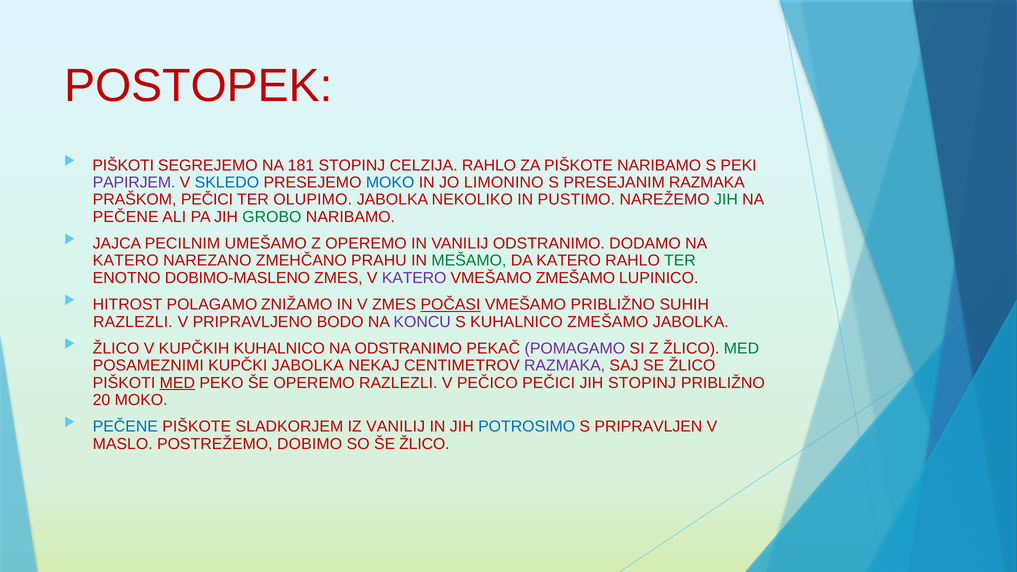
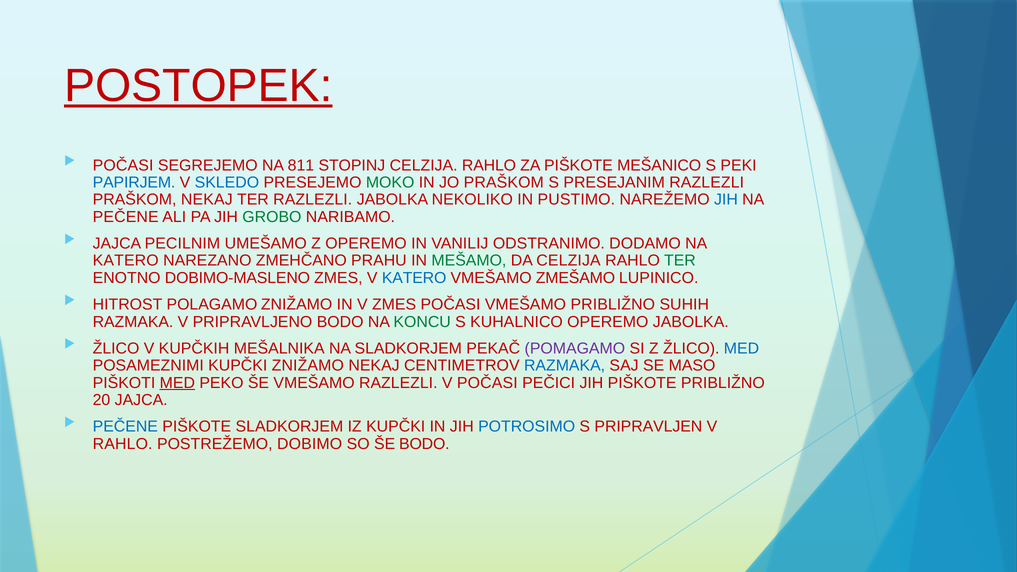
POSTOPEK underline: none -> present (198, 86)
PIŠKOTI: PIŠKOTI -> POČASI (123, 165)
181: 181 -> 811 (301, 165)
PIŠKOTE NARIBAMO: NARIBAMO -> MEŠANICO (659, 165)
PAPIRJEM colour: purple -> blue (134, 183)
MOKO colour: blue -> green (390, 183)
JO LIMONINO: LIMONINO -> PRAŠKOM (504, 183)
PRESEJANIM RAZMAKA: RAZMAKA -> RAZLEZLI (707, 183)
PRAŠKOM PEČICI: PEČICI -> NEKAJ (207, 200)
TER OLUPIMO: OLUPIMO -> RAZLEZLI (313, 200)
JIH colour: green -> blue (726, 200)
DA KATERO: KATERO -> CELZIJA (569, 261)
KATERO colour: purple -> blue (414, 278)
POČASI underline: present -> none (450, 305)
RAZLEZLI: RAZLEZLI -> RAZMAKA (133, 322)
KONCU colour: purple -> green (422, 322)
KUHALNICO ZMEŠAMO: ZMEŠAMO -> OPEREMO (608, 322)
KUPČKIH KUHALNICO: KUHALNICO -> MEŠALNIKA (279, 349)
NA ODSTRANIMO: ODSTRANIMO -> SLADKORJEM (408, 349)
MED colour: green -> blue (742, 349)
KUPČKI JABOLKA: JABOLKA -> ZNIŽAMO (308, 366)
RAZMAKA colour: purple -> blue (565, 366)
SE ŽLICO: ŽLICO -> MASO (692, 366)
ŠE OPEREMO: OPEREMO -> VMEŠAMO (314, 383)
V PEČICO: PEČICO -> POČASI (487, 383)
JIH STOPINJ: STOPINJ -> PIŠKOTE (642, 383)
20 MOKO: MOKO -> JAJCA (141, 400)
IZ VANILIJ: VANILIJ -> KUPČKI (396, 427)
MASLO: MASLO -> RAHLO (123, 444)
ŠE ŽLICO: ŽLICO -> BODO (424, 444)
